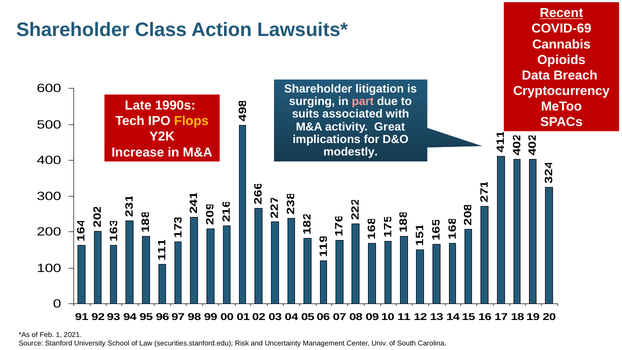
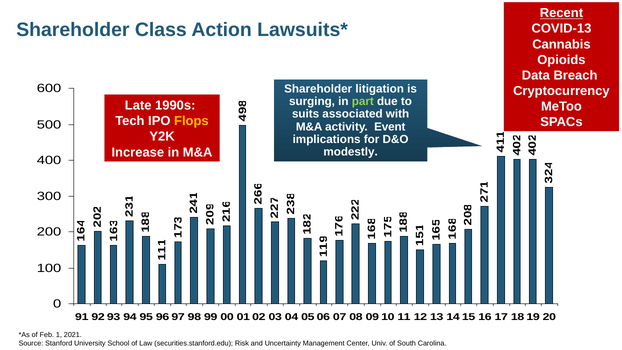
COVID-69: COVID-69 -> COVID-13 (561, 29)
part colour: pink -> light green (363, 101)
Great: Great -> Event (390, 127)
